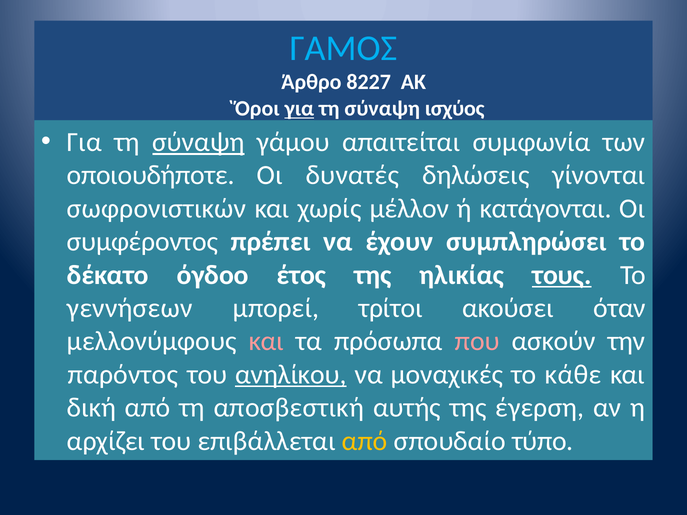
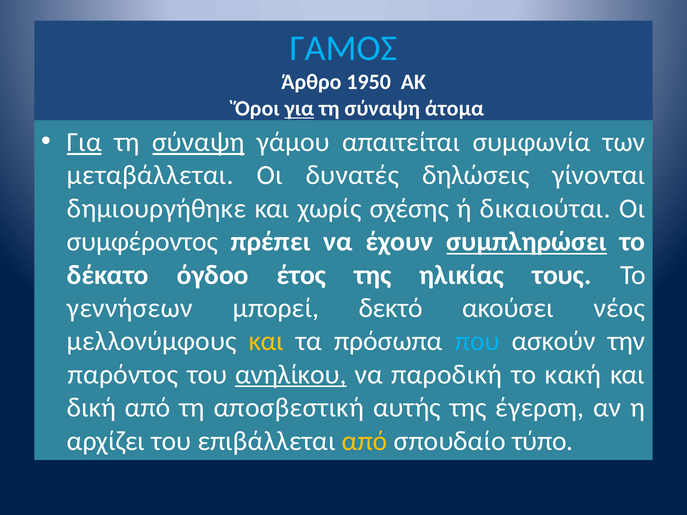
8227: 8227 -> 1950 (369, 82)
ισχύος: ισχύος -> άτομα (454, 109)
Για underline: none -> present (84, 142)
οποιουδήποτε: οποιουδήποτε -> μεταβάλλεται (150, 175)
σωφρονιστικών: σωφρονιστικών -> δημιουργήθηκε (157, 209)
μέλλον: μέλλον -> σχέσης (409, 209)
κατάγονται: κατάγονται -> δικαιούται (545, 209)
συμπληρώσει underline: none -> present (527, 242)
τους underline: present -> none (562, 275)
τρίτοι: τρίτοι -> δεκτό (391, 308)
όταν: όταν -> νέος (619, 308)
και colour: pink -> yellow (266, 341)
που colour: pink -> light blue (477, 341)
μοναχικές: μοναχικές -> παροδική (447, 375)
κάθε: κάθε -> κακή (573, 375)
